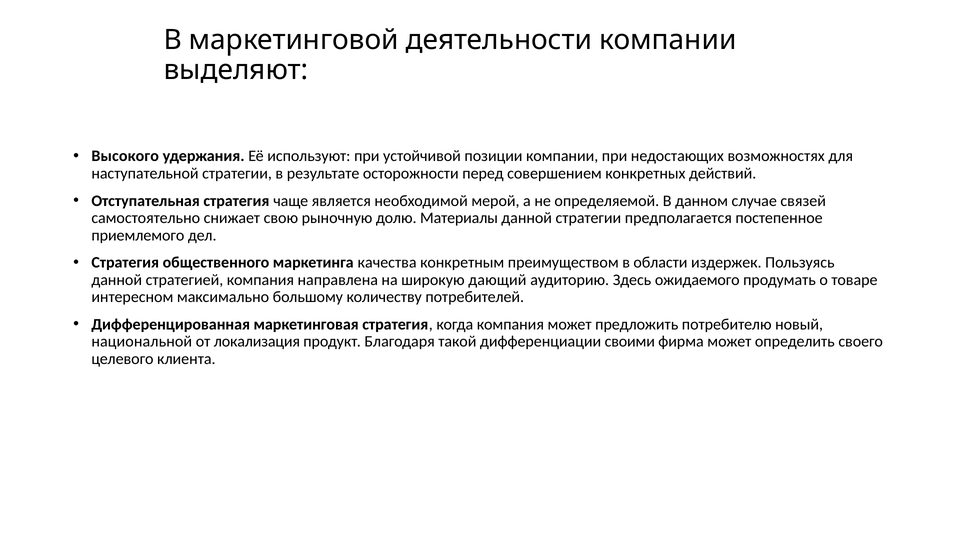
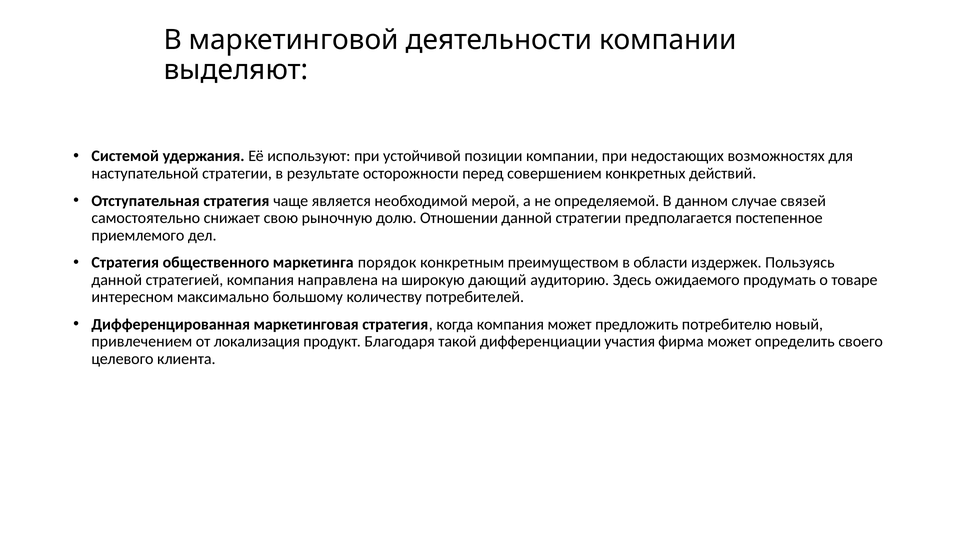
Высокого: Высокого -> Системой (125, 156)
Материалы: Материалы -> Отношении (459, 218)
качества: качества -> порядок (387, 263)
национальной: национальной -> привлечением (142, 342)
своими: своими -> участия (630, 342)
